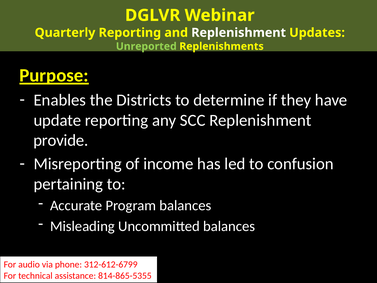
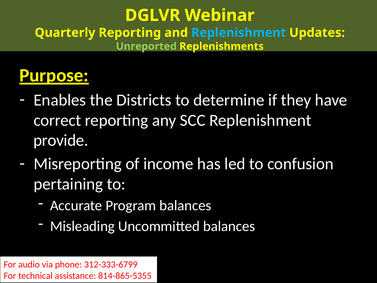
Replenishment colour: white -> light blue (239, 33)
update: update -> correct (57, 120)
312-612-6799: 312-612-6799 -> 312-333-6799 (111, 264)
